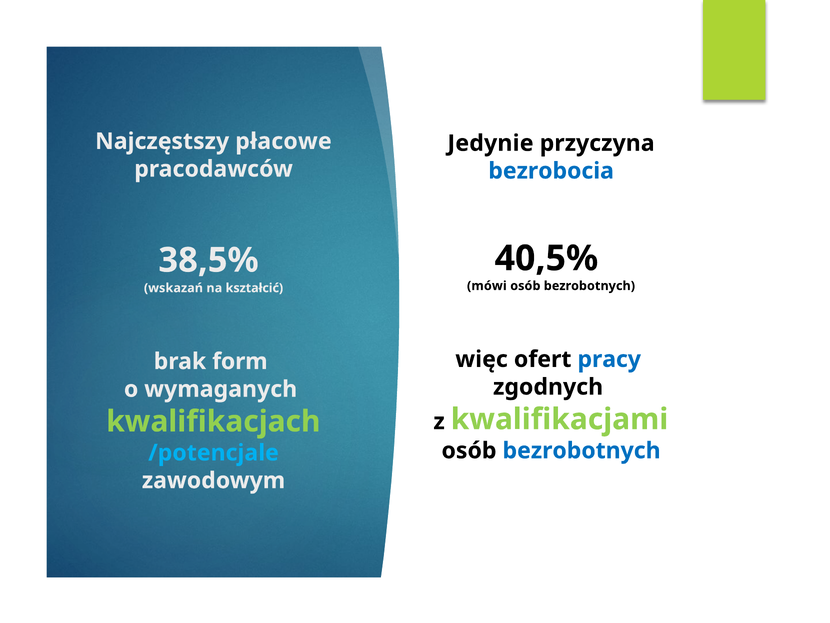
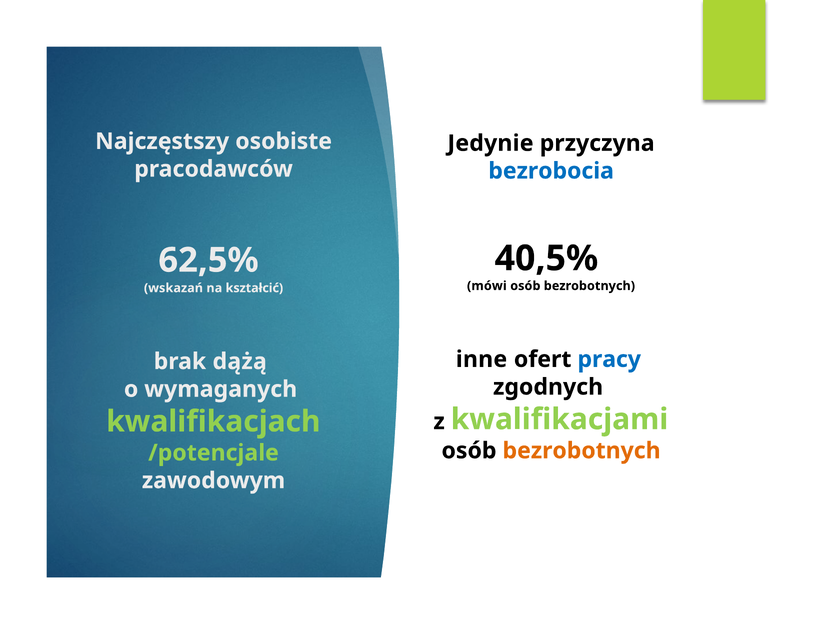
płacowe: płacowe -> osobiste (284, 141)
38,5%: 38,5% -> 62,5% (209, 260)
więc: więc -> inne (481, 359)
form: form -> dążą (240, 361)
bezrobotnych colour: blue -> orange (582, 450)
/potencjale colour: light blue -> light green (214, 453)
